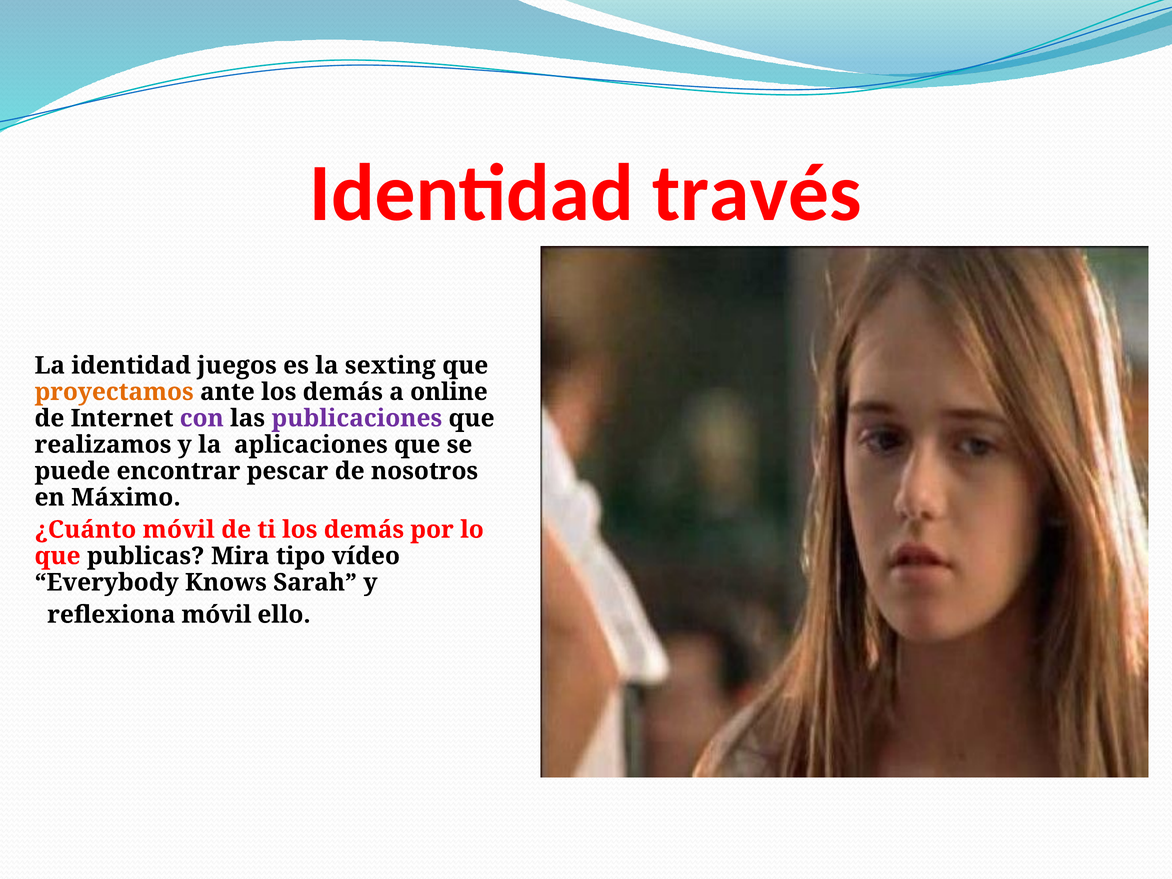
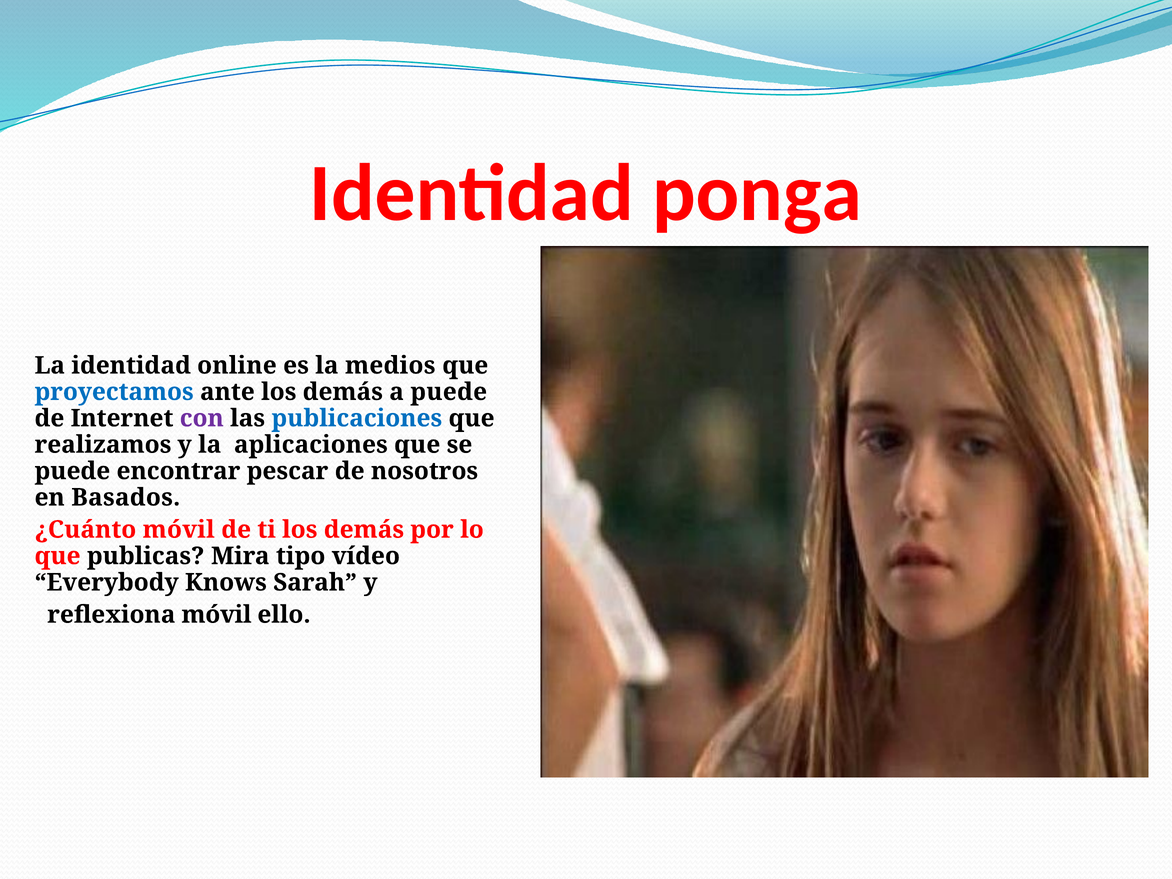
través: través -> ponga (757, 194)
juegos: juegos -> online (237, 366)
sexting: sexting -> medios (390, 366)
proyectamos colour: orange -> blue (114, 392)
a online: online -> puede (449, 392)
publicaciones colour: purple -> blue (357, 418)
Máximo: Máximo -> Basados (126, 497)
